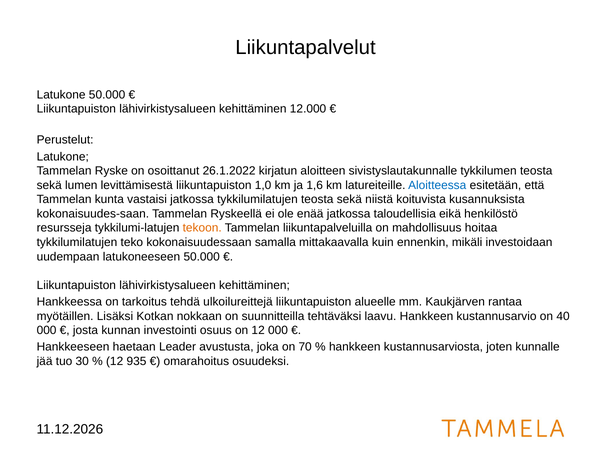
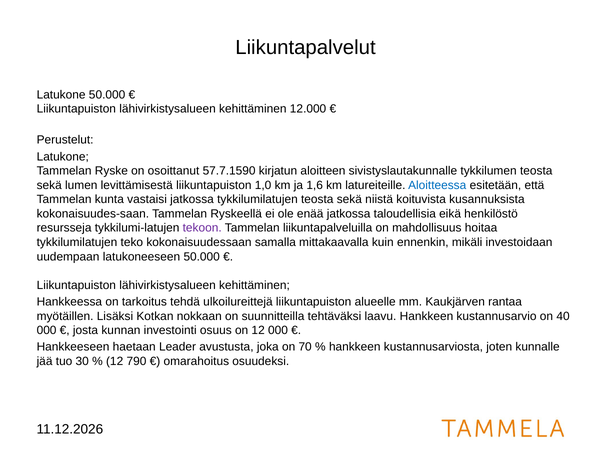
26.1.2022: 26.1.2022 -> 57.7.1590 (229, 171)
tekoon colour: orange -> purple (202, 228)
935: 935 -> 790 (136, 362)
